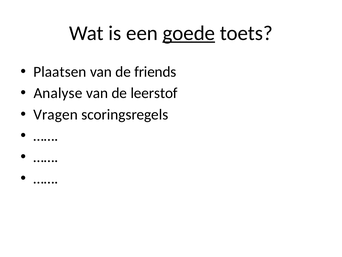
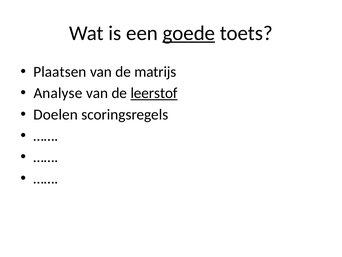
friends: friends -> matrijs (155, 72)
leerstof underline: none -> present (154, 93)
Vragen: Vragen -> Doelen (56, 114)
